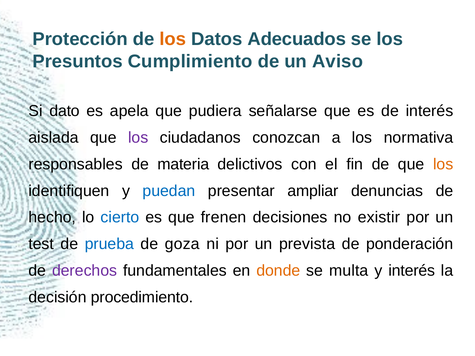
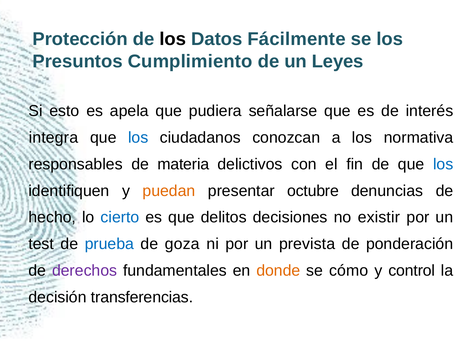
los colour: orange -> black (173, 39)
Adecuados: Adecuados -> Fácilmente (297, 39)
Aviso: Aviso -> Leyes (338, 61)
dato: dato -> esto (64, 111)
aislada: aislada -> integra (53, 138)
los colour: purple -> blue (138, 138)
los colour: orange -> blue (443, 164)
puedan colour: blue -> orange (169, 191)
ampliar: ampliar -> octubre (313, 191)
frenen: frenen -> delitos (224, 218)
multa: multa -> cómo (349, 271)
y interés: interés -> control (412, 271)
procedimiento: procedimiento -> transferencias (142, 297)
